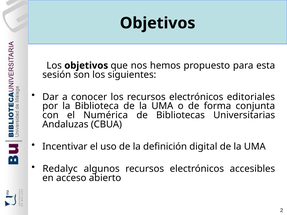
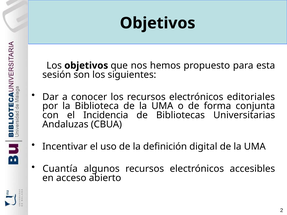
Numérica: Numérica -> Incidencia (106, 115)
Redalyc: Redalyc -> Cuantía (60, 169)
